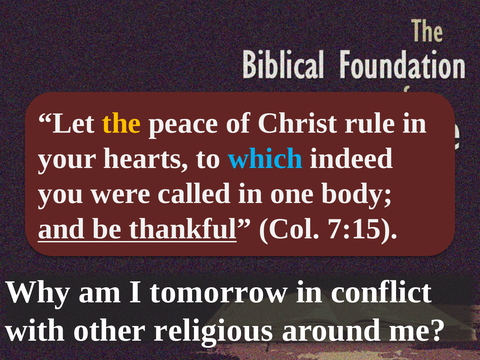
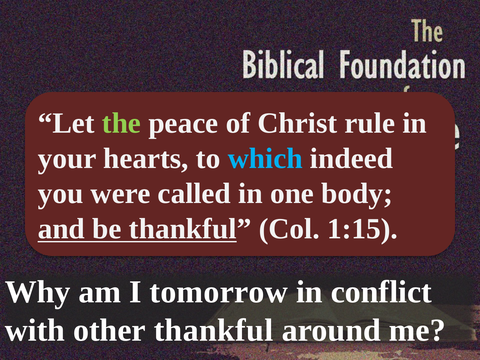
the colour: yellow -> light green (121, 123)
7:15: 7:15 -> 1:15 (363, 229)
other religious: religious -> thankful (213, 330)
